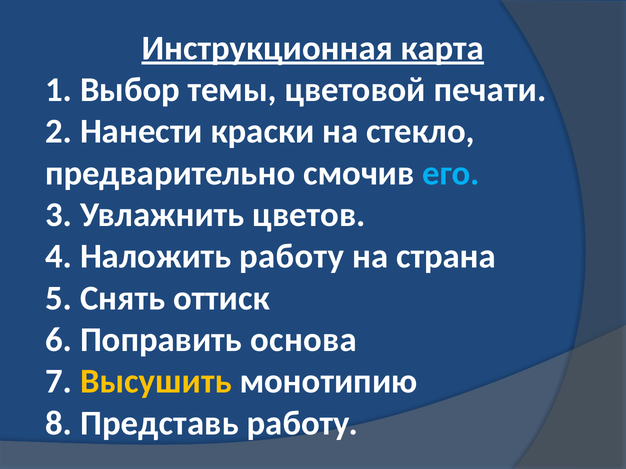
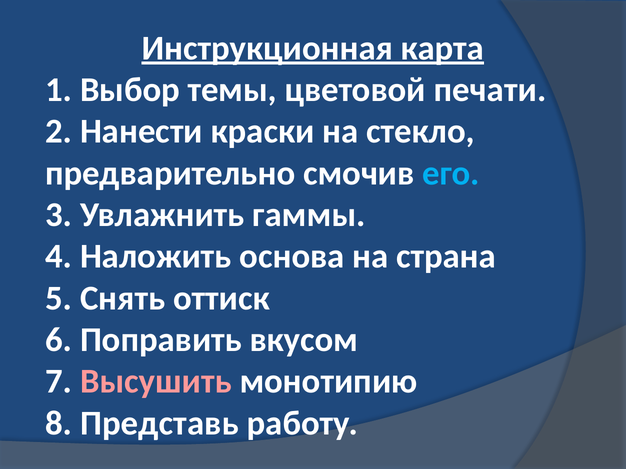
цветов: цветов -> гаммы (309, 215)
Наложить работу: работу -> основа (292, 257)
основа: основа -> вкусом (304, 340)
Высушить colour: yellow -> pink (156, 382)
